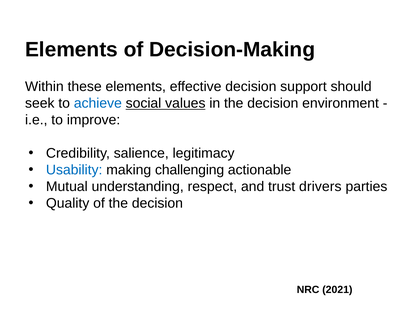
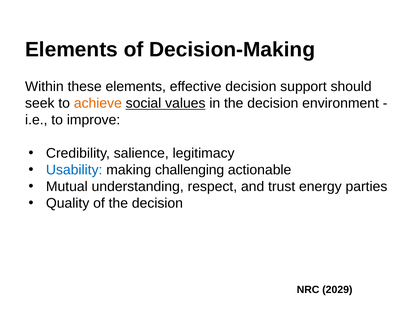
achieve colour: blue -> orange (98, 103)
drivers: drivers -> energy (320, 187)
2021: 2021 -> 2029 (337, 290)
